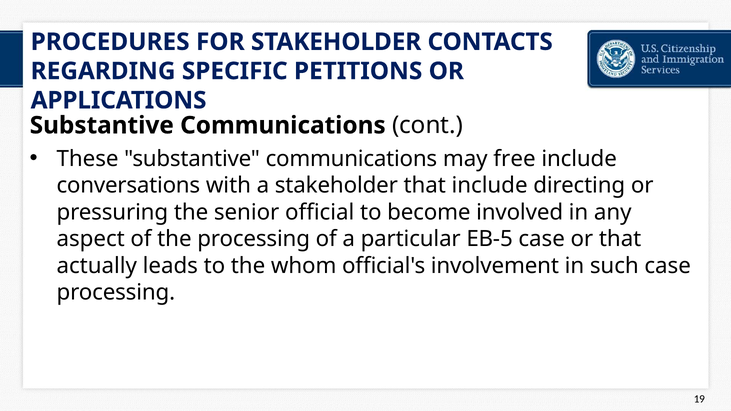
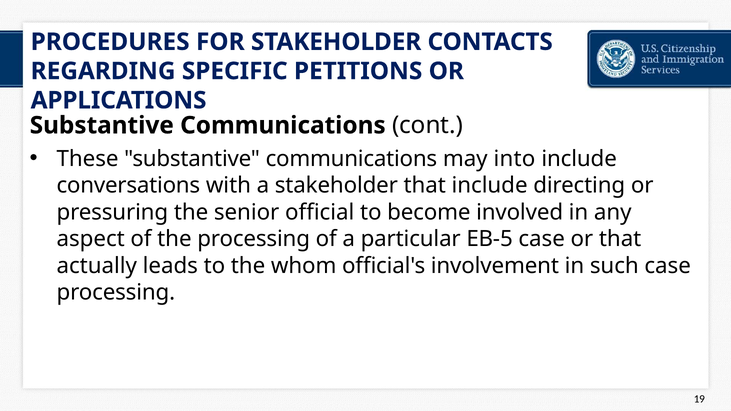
free: free -> into (514, 159)
